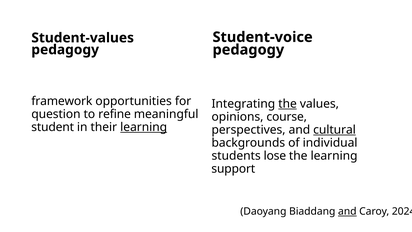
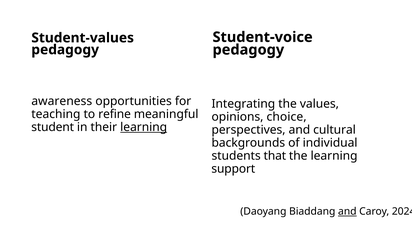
framework: framework -> awareness (62, 101)
the underline: present -> none (288, 104)
question: question -> teaching (56, 114)
course: course -> choice (287, 117)
cultural underline: present -> none (335, 130)
lose: lose -> that (275, 156)
